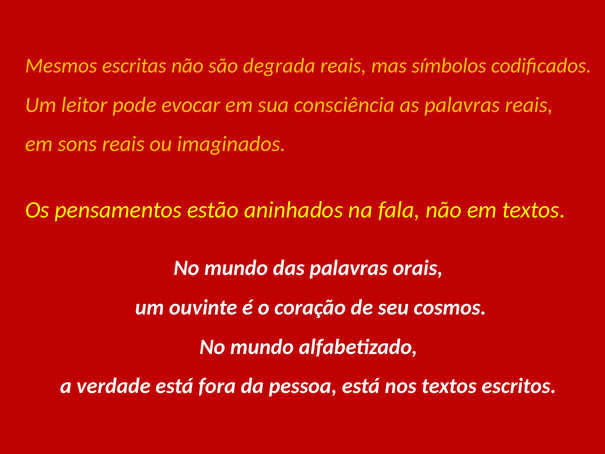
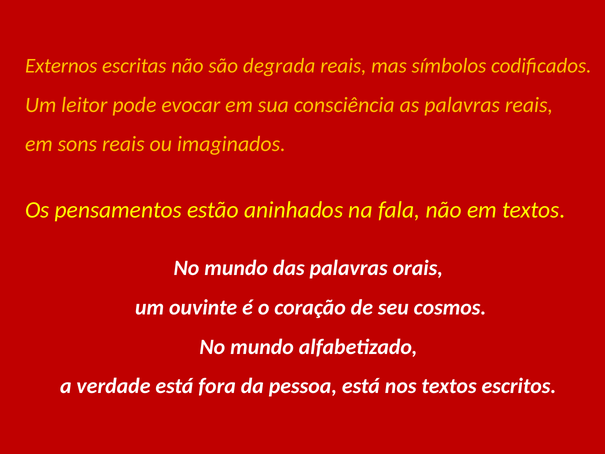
Mesmos: Mesmos -> Externos (61, 66)
